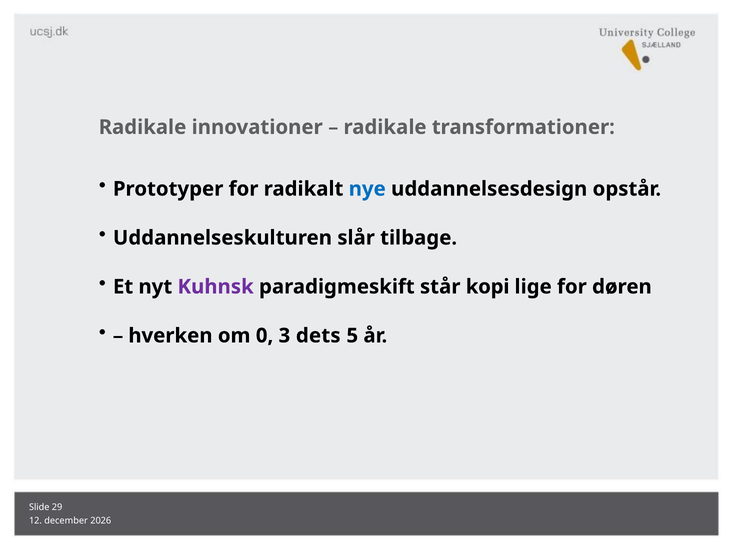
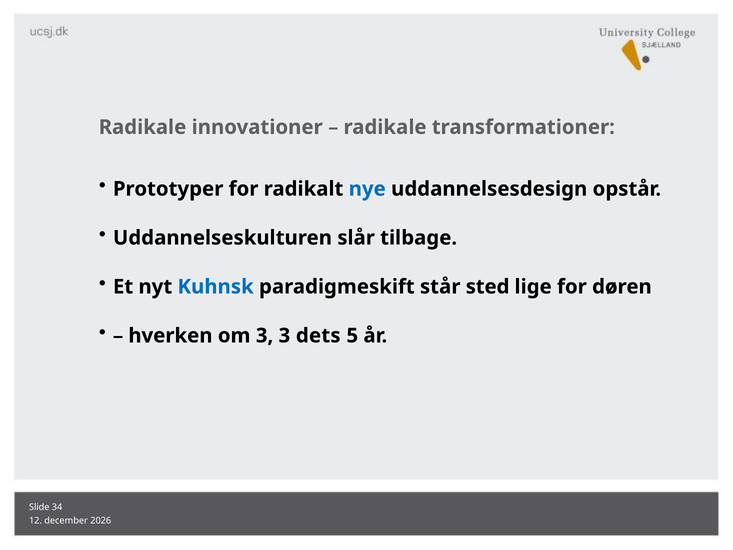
Kuhnsk colour: purple -> blue (216, 287)
kopi: kopi -> sted (488, 287)
om 0: 0 -> 3 (265, 336)
29: 29 -> 34 (57, 507)
